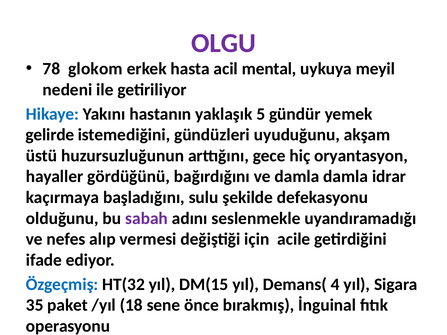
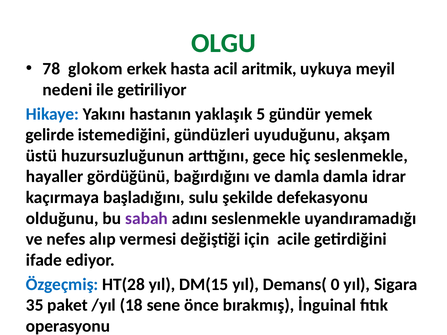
OLGU colour: purple -> green (224, 43)
mental: mental -> aritmik (269, 69)
hiç oryantasyon: oryantasyon -> seslenmekle (361, 156)
HT(32: HT(32 -> HT(28 (124, 285)
4: 4 -> 0 (335, 285)
